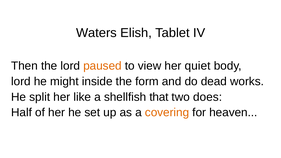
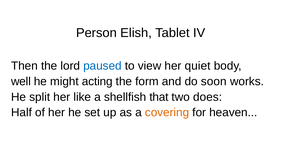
Waters: Waters -> Person (96, 33)
paused colour: orange -> blue (102, 66)
lord: lord -> well (21, 81)
inside: inside -> acting (97, 81)
dead: dead -> soon (214, 81)
